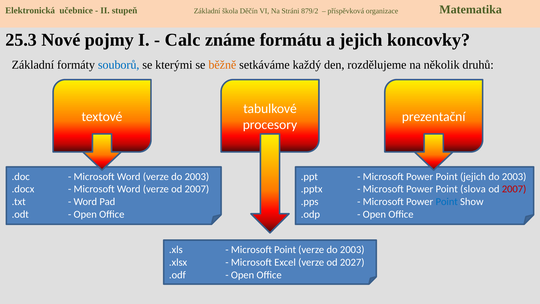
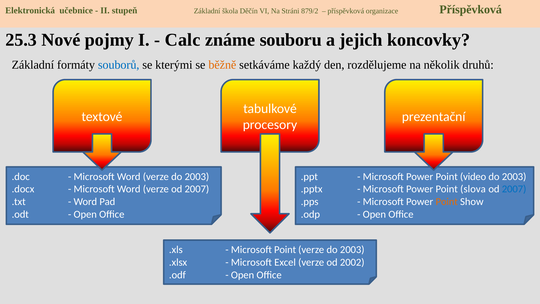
organizace Matematika: Matematika -> Příspěvková (471, 9)
formátu: formátu -> souboru (291, 40)
Point jejich: jejich -> video (473, 176)
2007 colour: red -> blue (514, 189)
Point colour: blue -> orange (447, 202)
2027: 2027 -> 2002 (352, 262)
